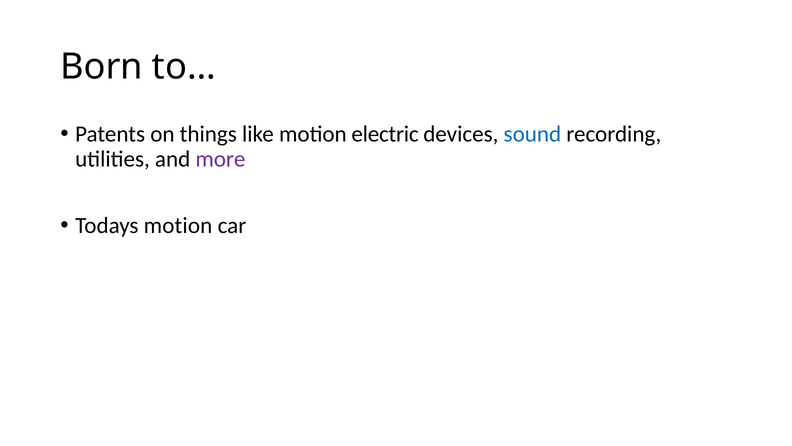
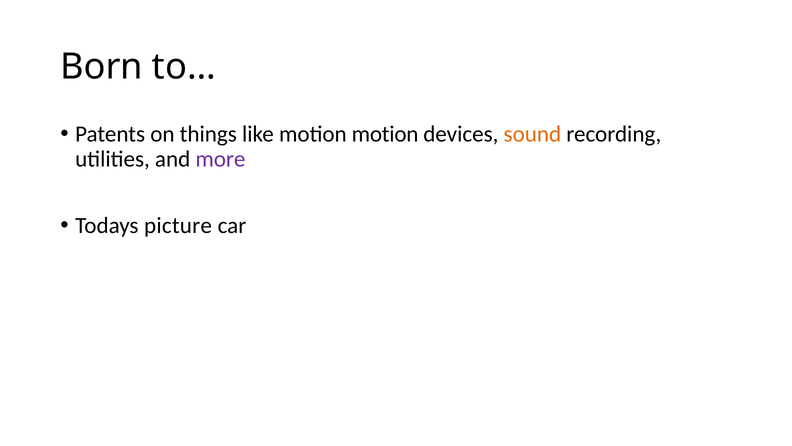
motion electric: electric -> motion (385, 134)
sound colour: blue -> orange (532, 134)
Todays motion: motion -> picture (178, 225)
